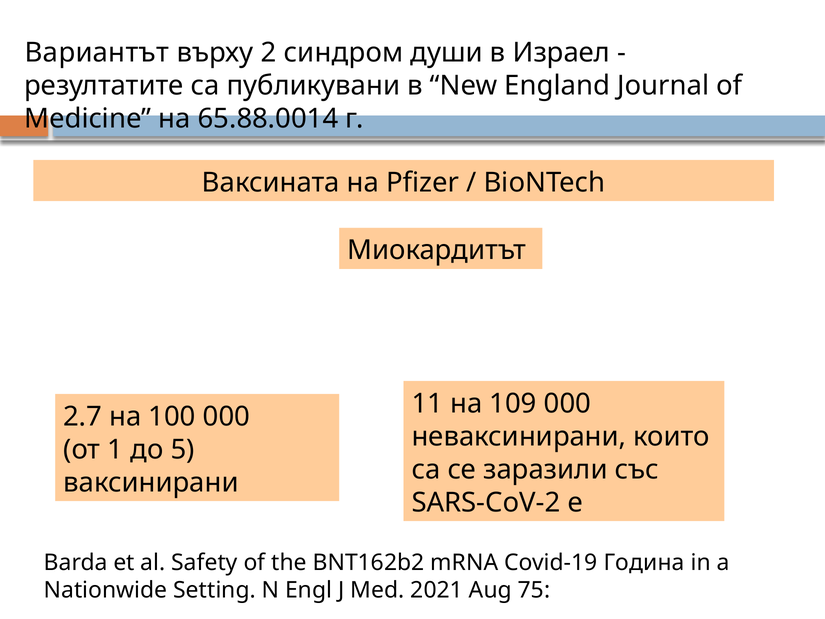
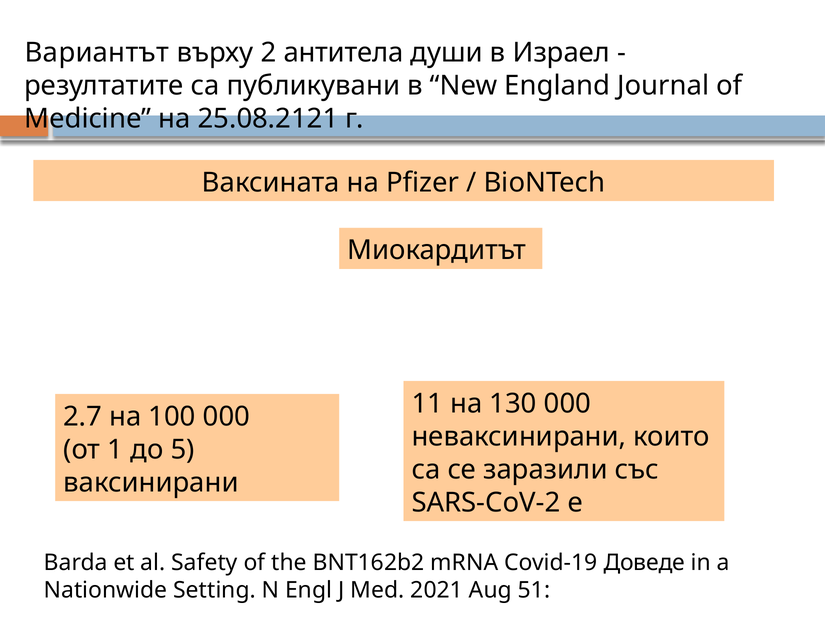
синдром: синдром -> антитела (344, 52)
65.88.0014: 65.88.0014 -> 25.08.2121 (268, 118)
109: 109 -> 130 (513, 403)
Година: Година -> Доведе (644, 563)
75: 75 -> 51 (534, 590)
